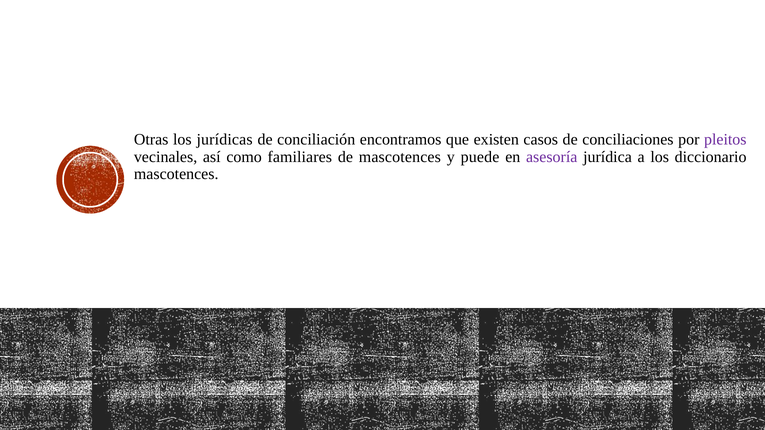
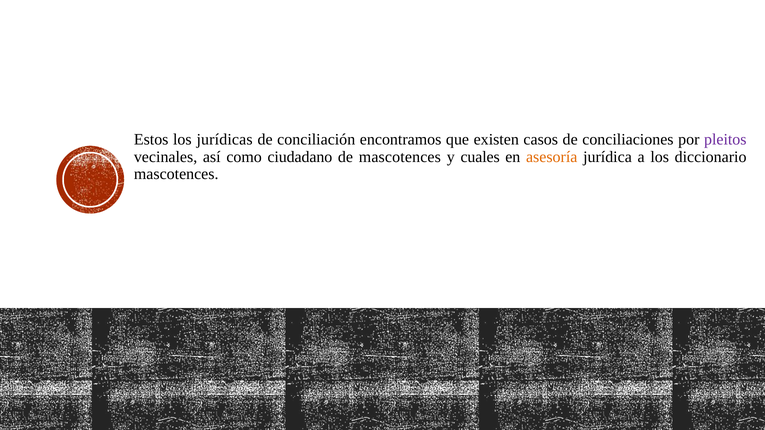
Otras: Otras -> Estos (151, 140)
familiares: familiares -> ciudadano (300, 157)
puede: puede -> cuales (480, 157)
asesoría colour: purple -> orange (552, 157)
